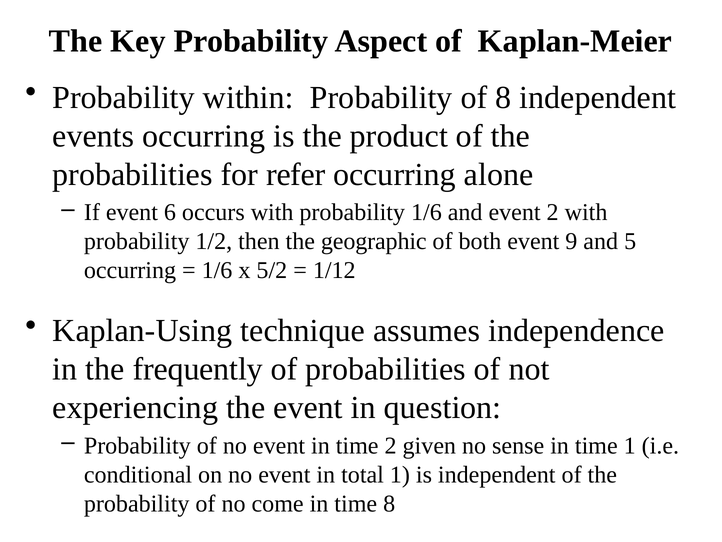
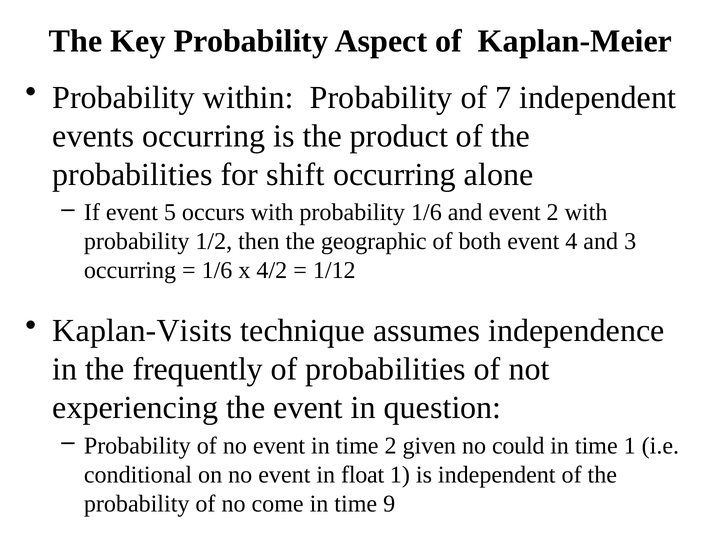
of 8: 8 -> 7 (503, 97)
refer: refer -> shift (295, 174)
6: 6 -> 5 (170, 212)
9: 9 -> 4 (571, 241)
5: 5 -> 3 (630, 241)
5/2: 5/2 -> 4/2 (272, 270)
Kaplan-Using: Kaplan-Using -> Kaplan-Visits (142, 330)
sense: sense -> could (518, 445)
total: total -> float (363, 474)
time 8: 8 -> 9 (389, 503)
